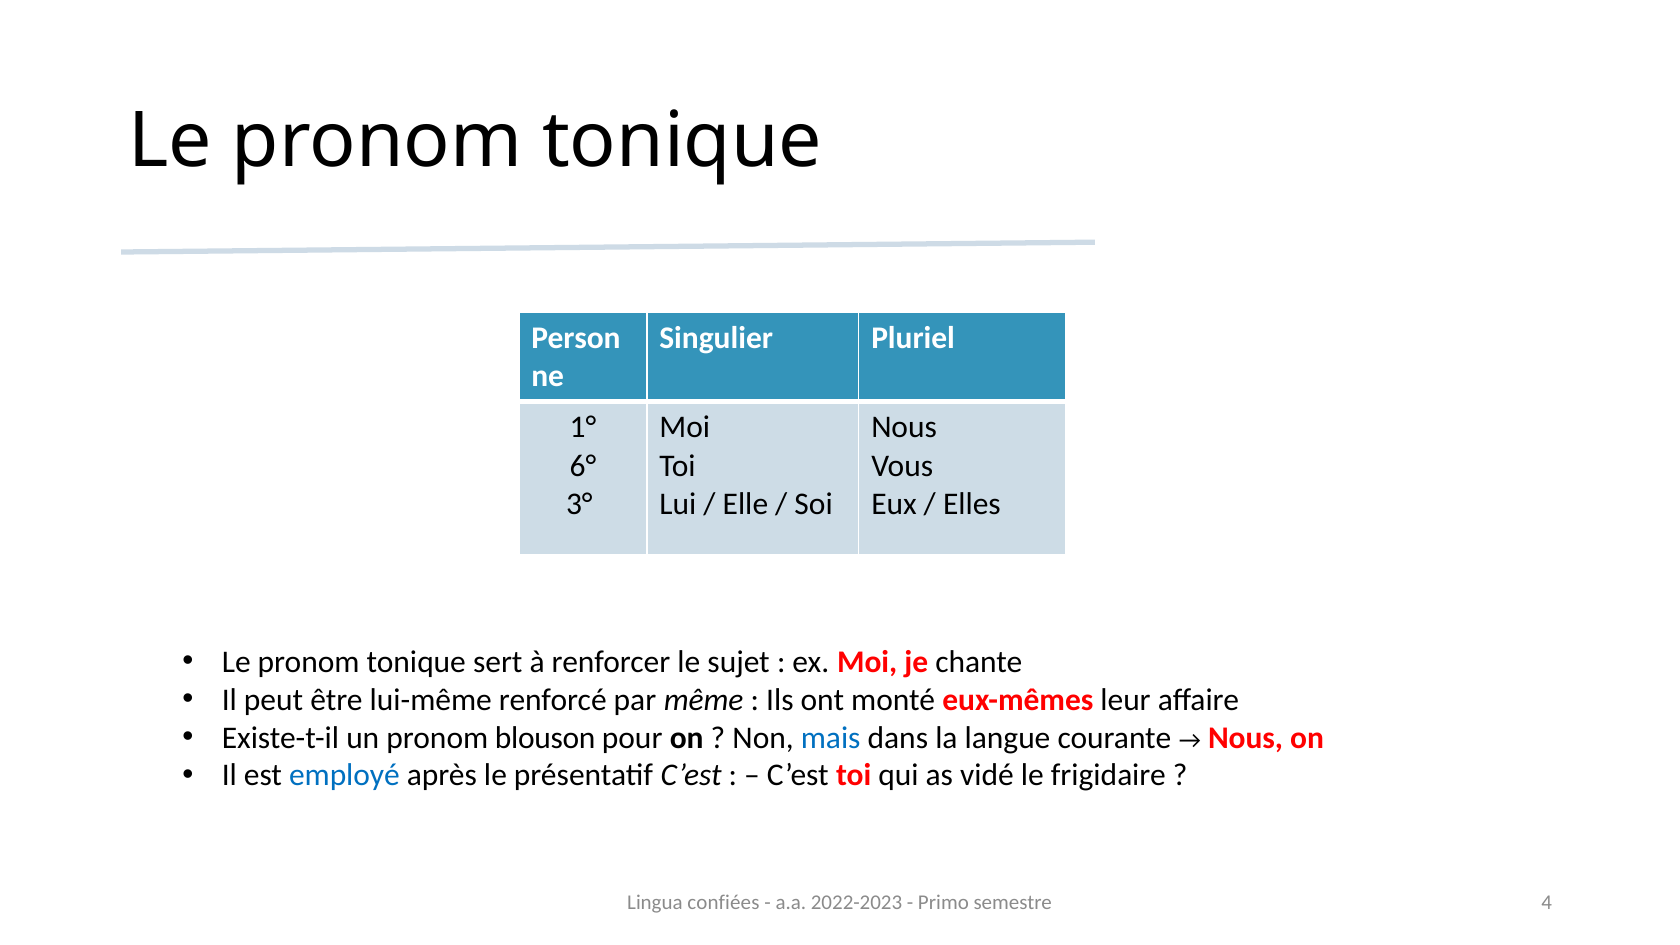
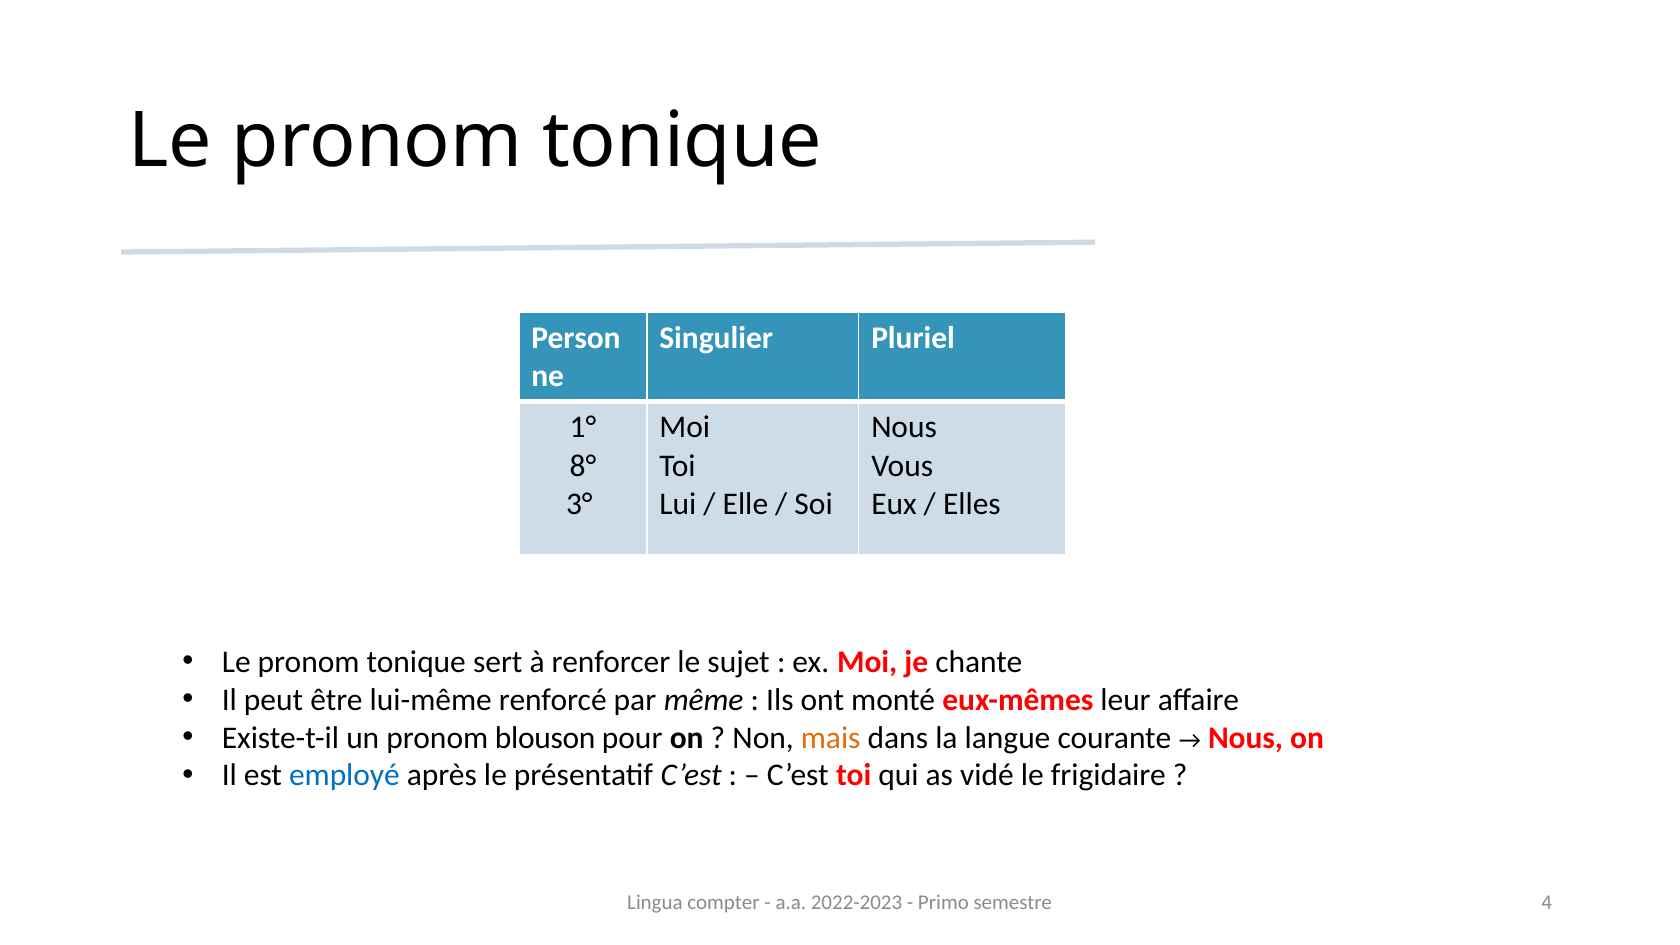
6°: 6° -> 8° (583, 466)
mais colour: blue -> orange (831, 738)
confiées: confiées -> compter (724, 902)
